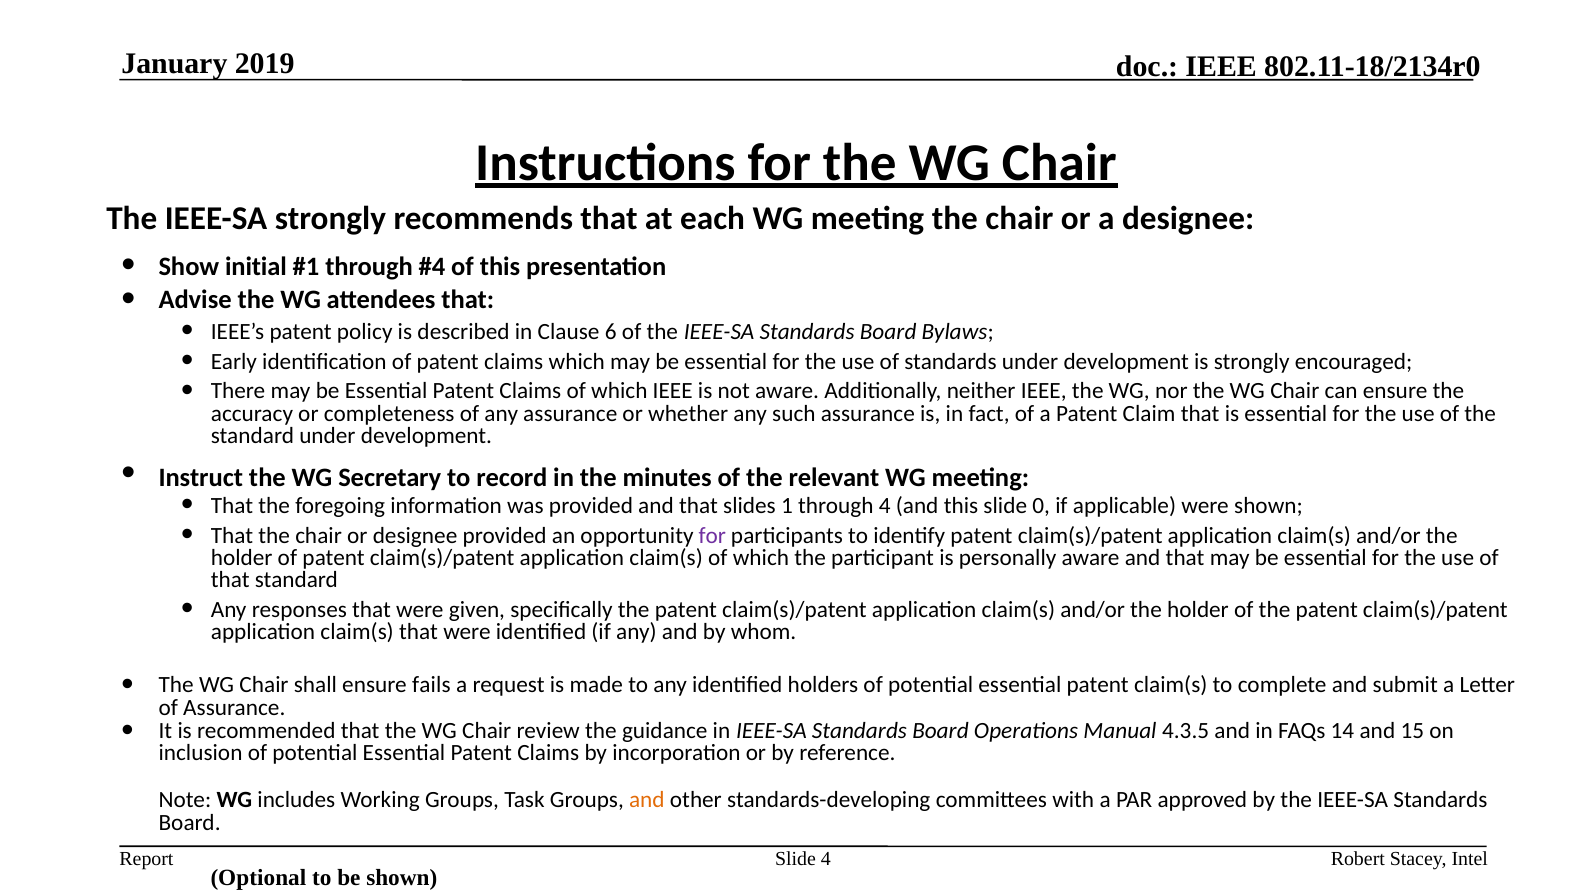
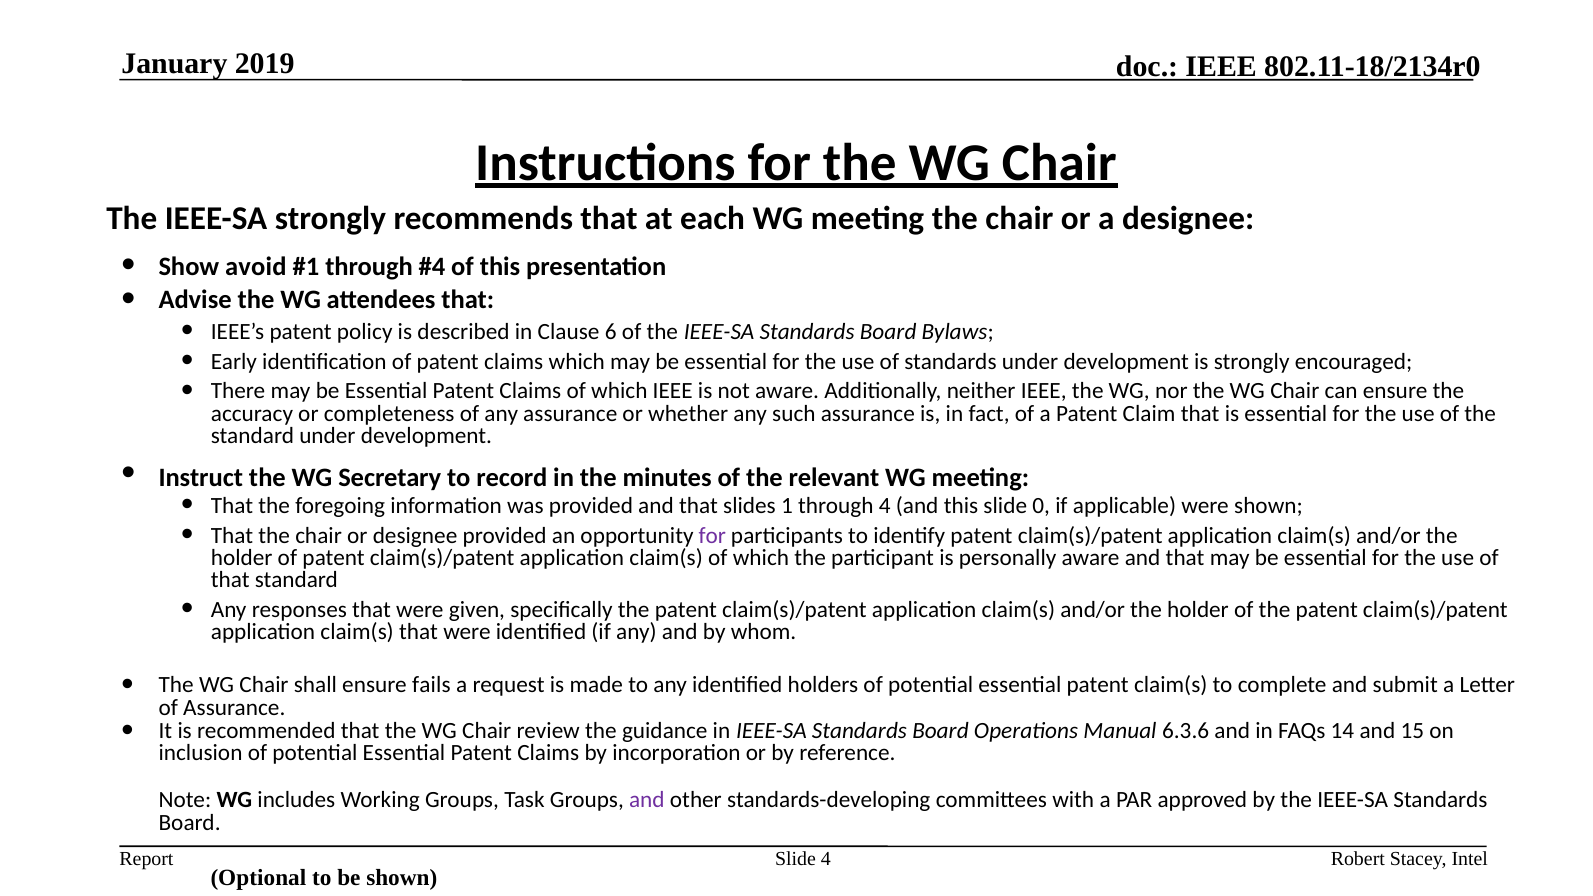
initial: initial -> avoid (256, 266)
4.3.5: 4.3.5 -> 6.3.6 (1186, 731)
and colour: orange -> purple (647, 800)
